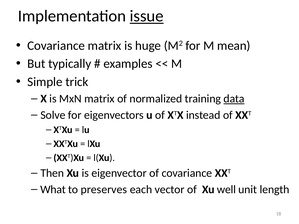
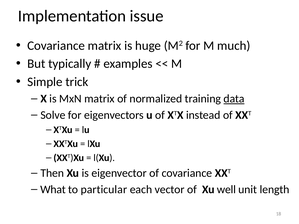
issue underline: present -> none (147, 16)
mean: mean -> much (234, 46)
preserves: preserves -> particular (104, 190)
